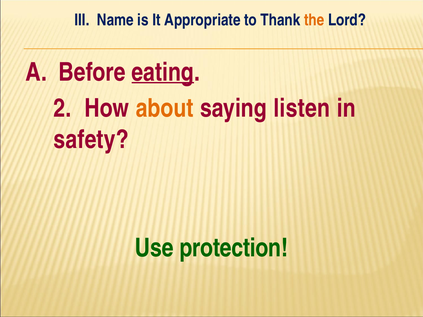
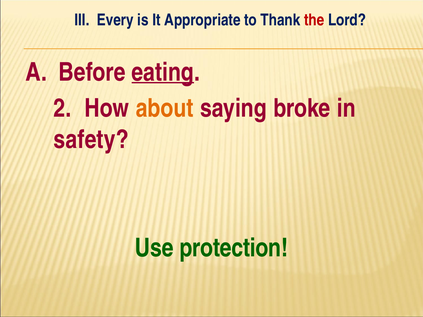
Name: Name -> Every (115, 20)
the colour: orange -> red (314, 20)
listen: listen -> broke (302, 109)
